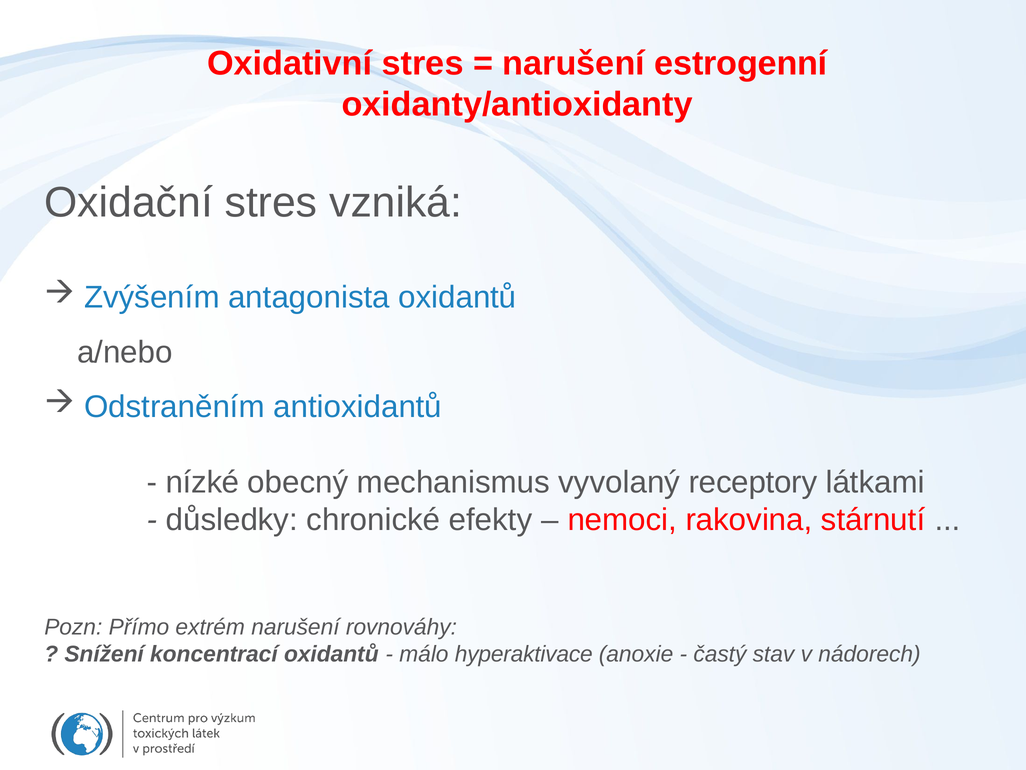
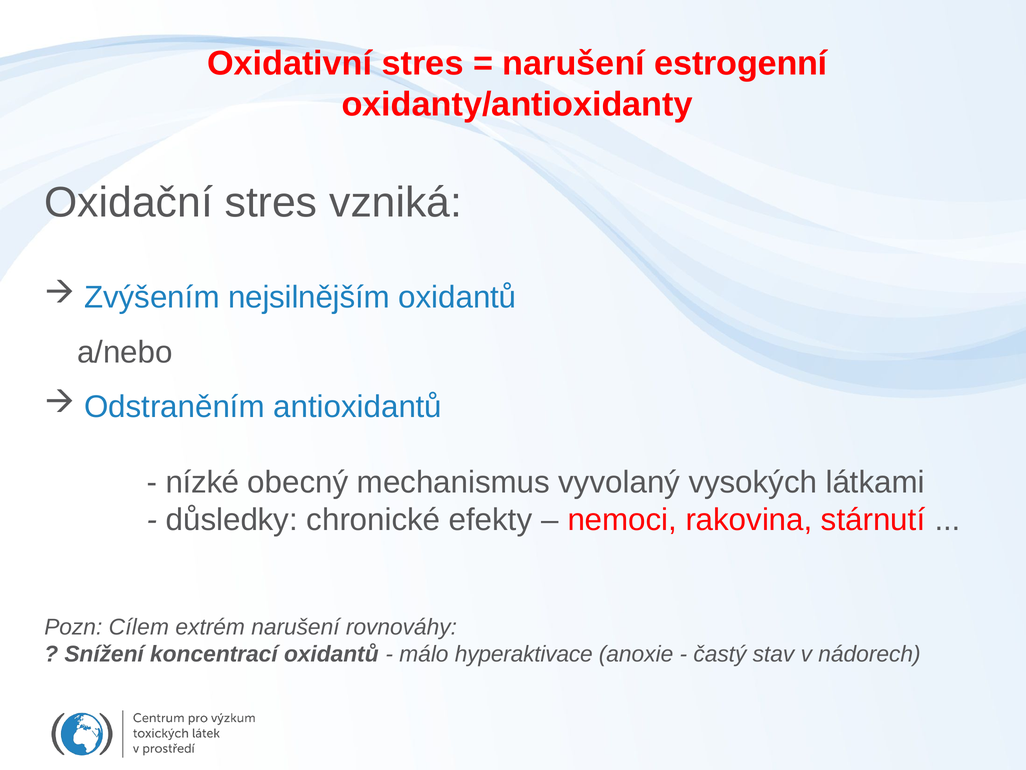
antagonista: antagonista -> nejsilnějším (309, 297)
receptory: receptory -> vysokých (753, 482)
Přímo: Přímo -> Cílem (139, 627)
